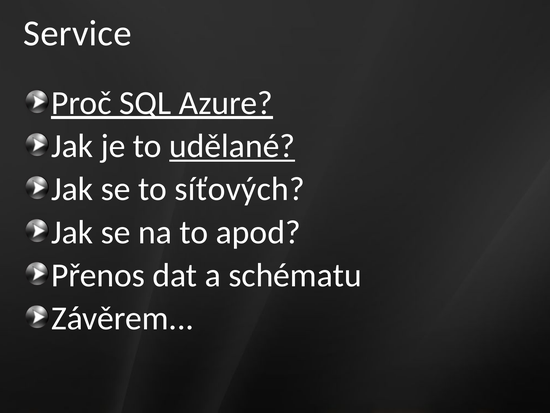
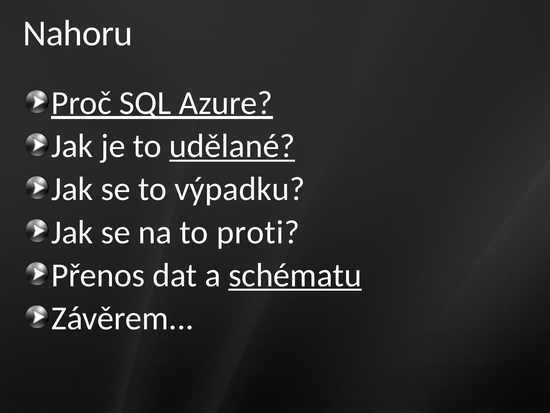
Service: Service -> Nahoru (78, 33)
síťových: síťových -> výpadku (240, 189)
apod: apod -> proti (258, 232)
schématu underline: none -> present (295, 275)
